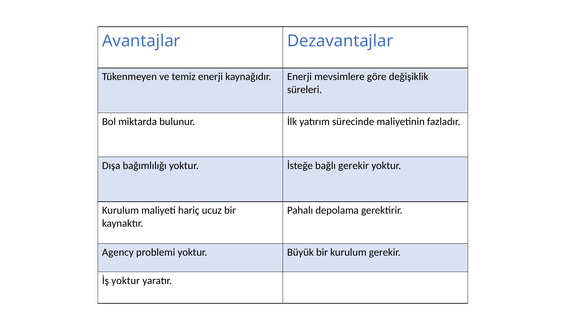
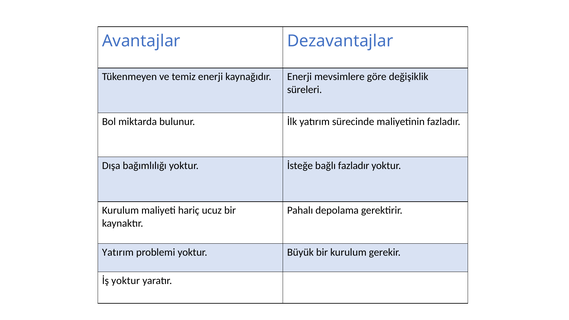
bağlı gerekir: gerekir -> fazladır (354, 166)
Agency: Agency -> Yatırım (118, 252)
